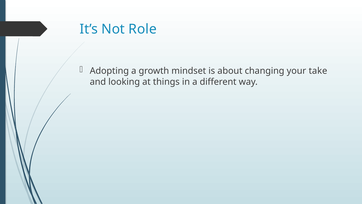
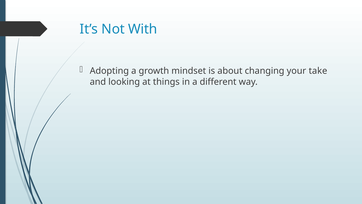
Role: Role -> With (143, 29)
